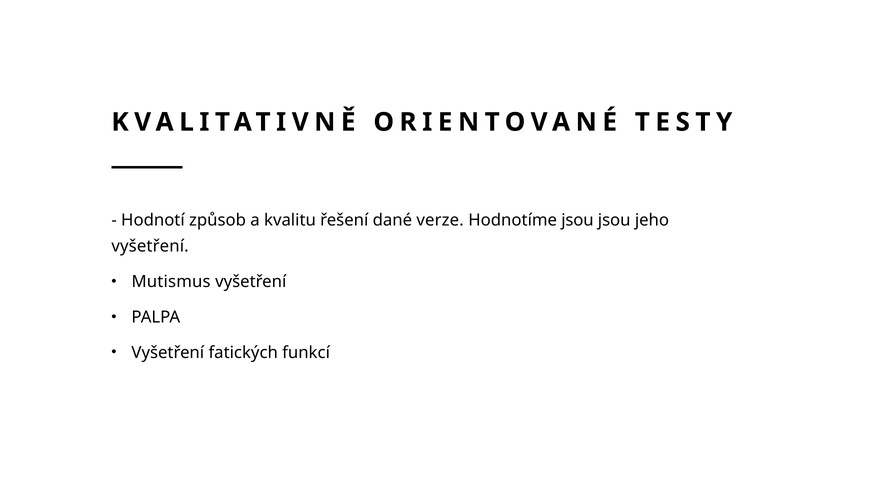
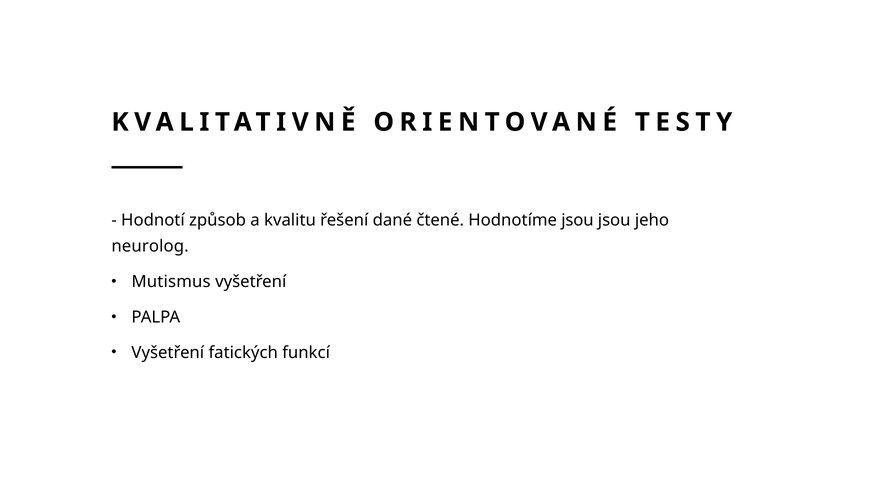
verze: verze -> čtené (440, 220)
vyšetření: vyšetření -> neurolog (150, 247)
